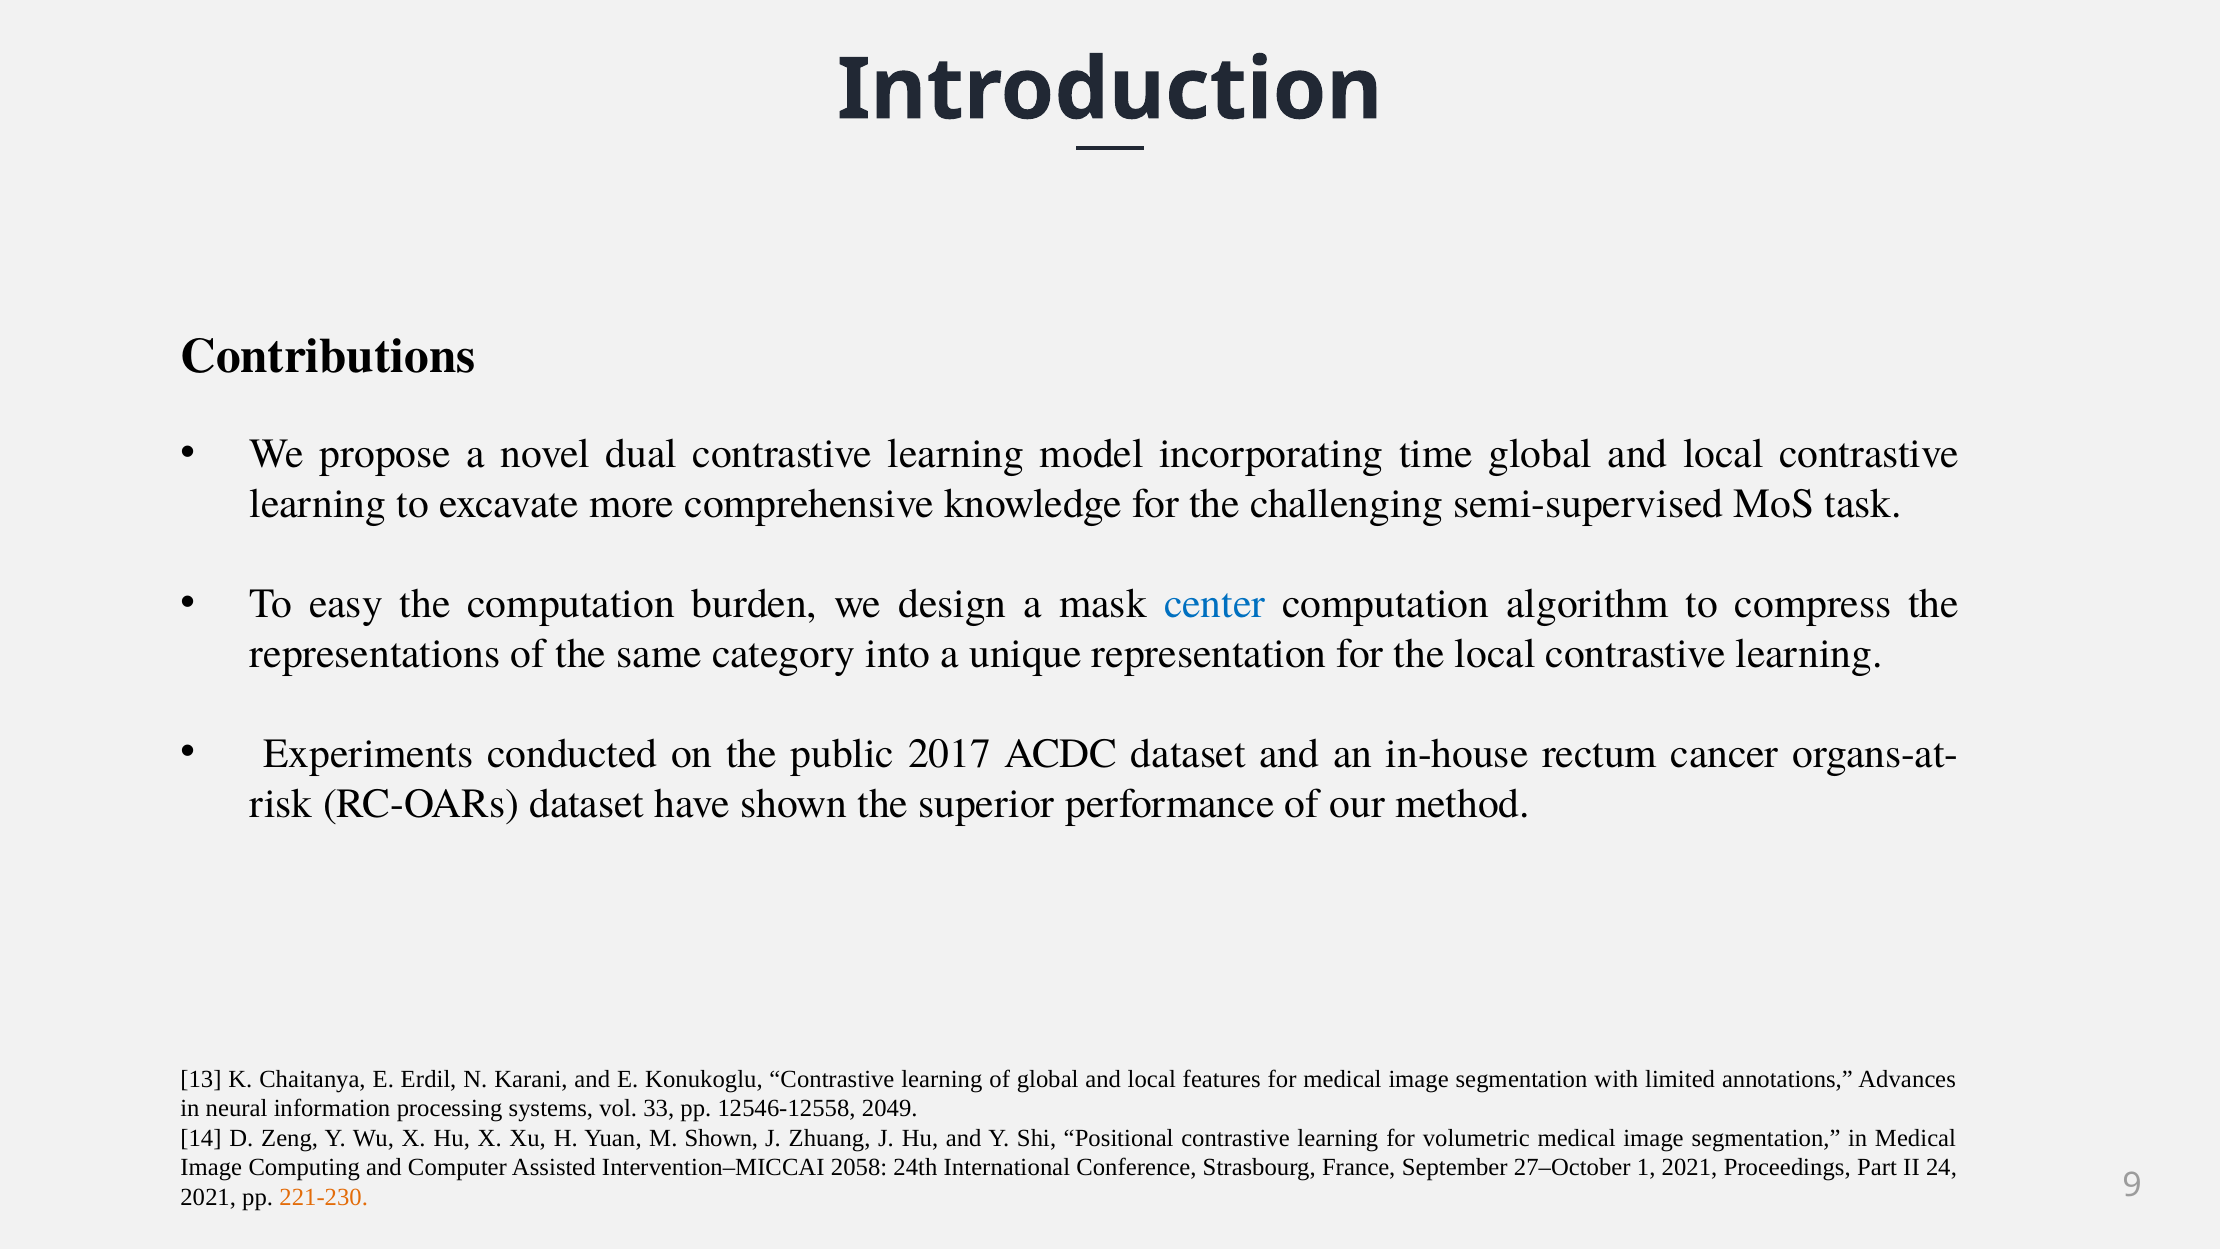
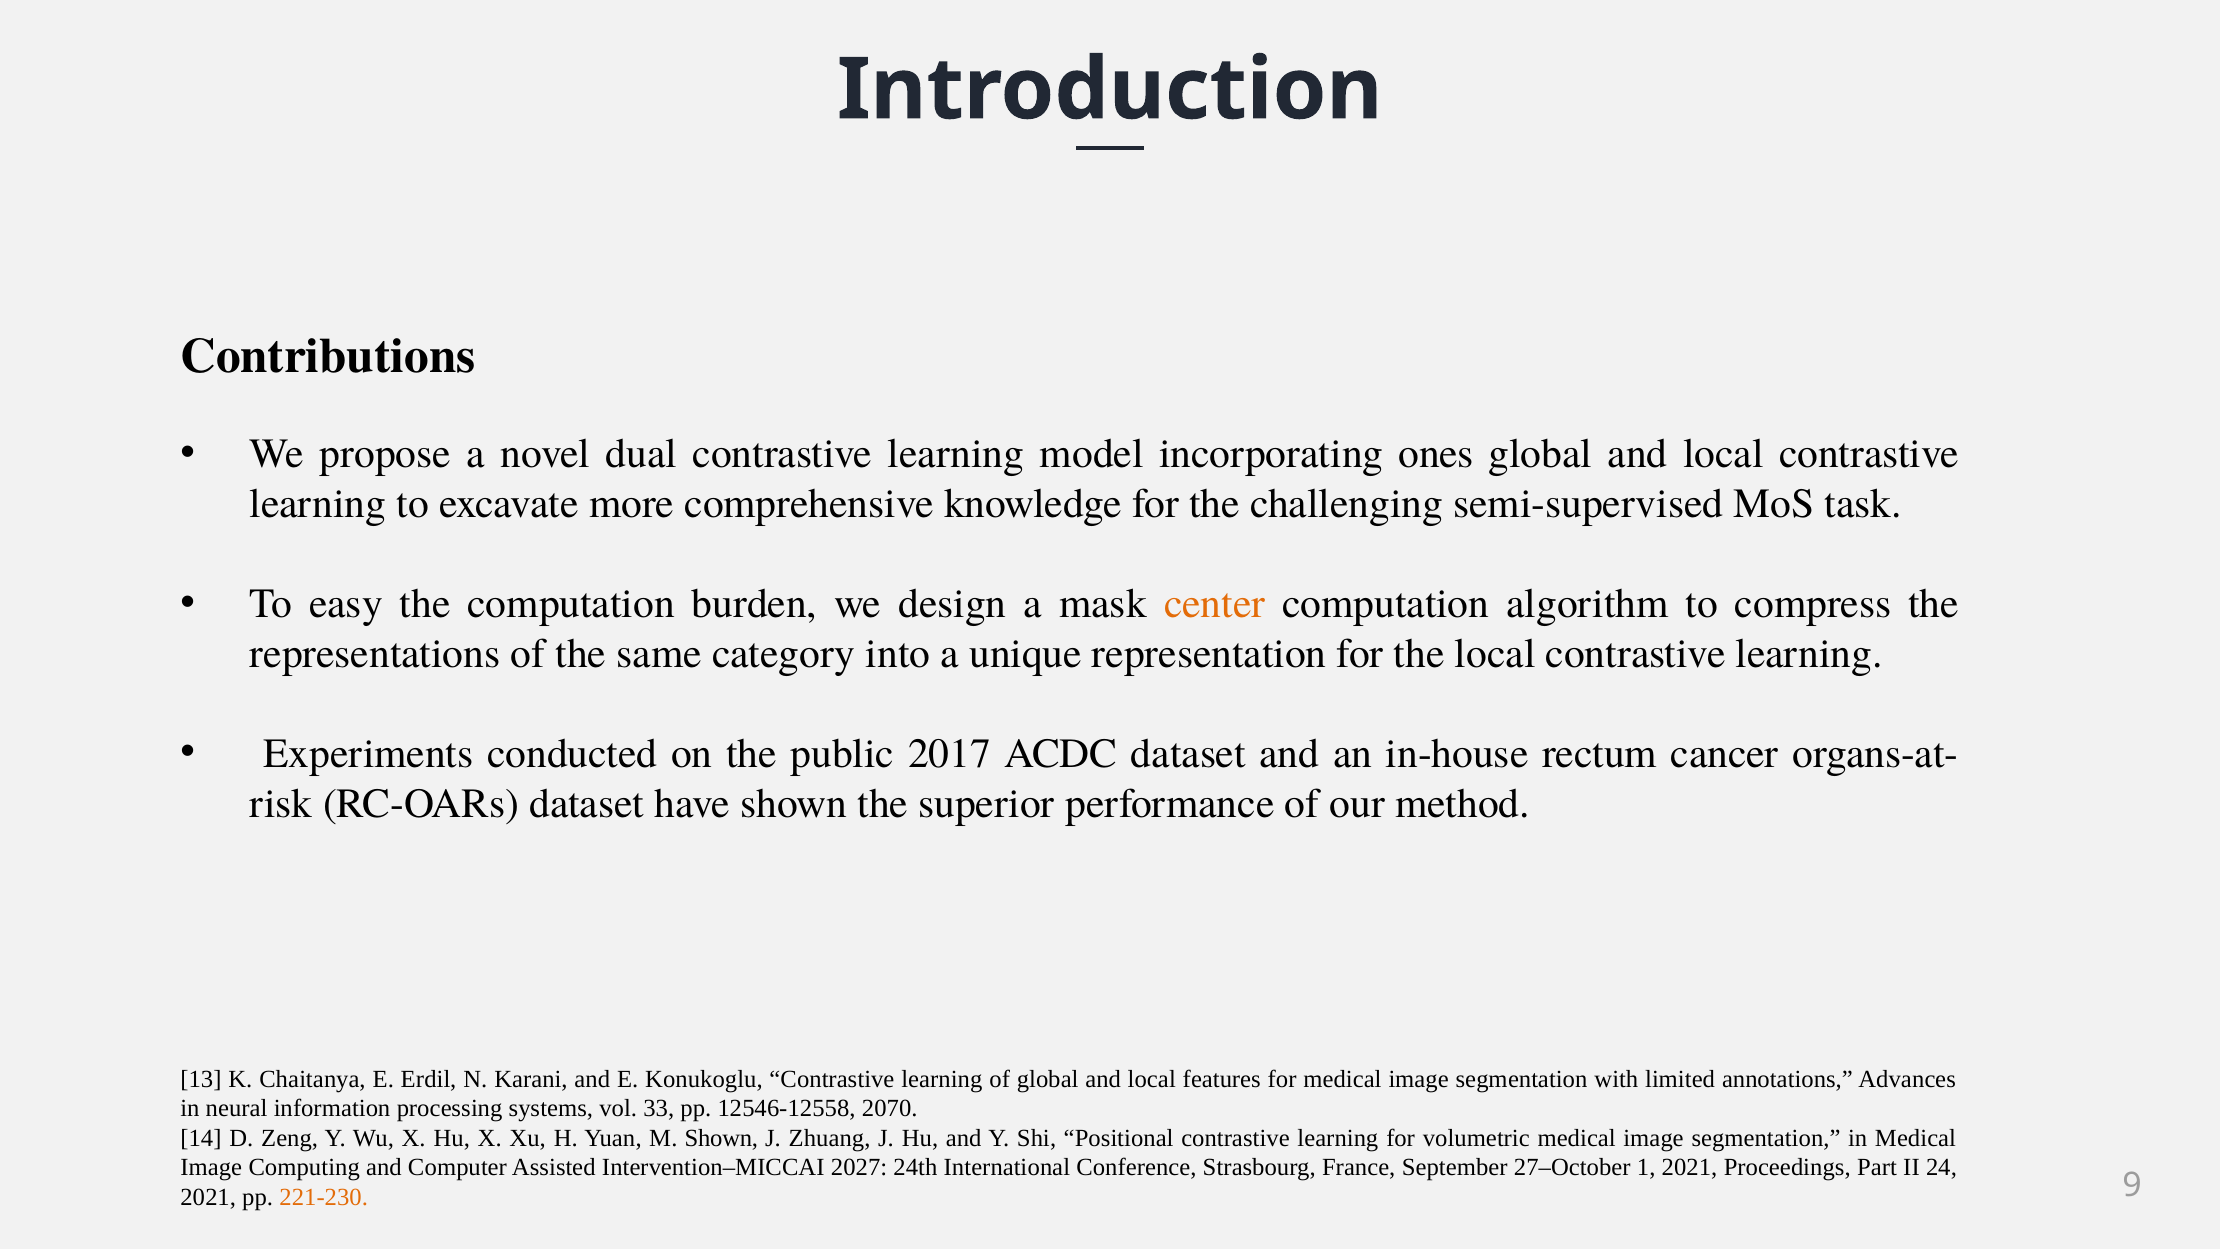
time: time -> ones (1436, 454)
center colour: blue -> orange (1215, 604)
2049: 2049 -> 2070 (890, 1108)
2058: 2058 -> 2027 (859, 1168)
